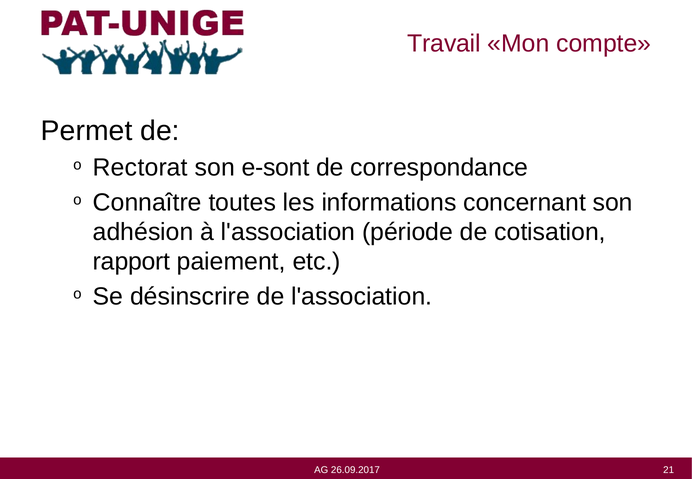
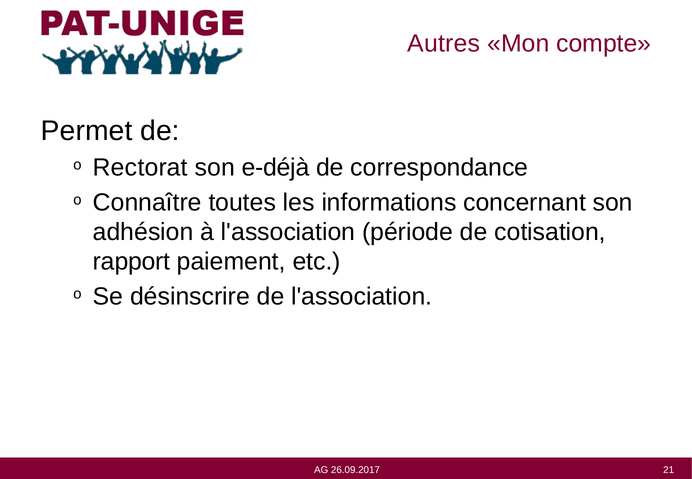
Travail: Travail -> Autres (444, 44)
e-sont: e-sont -> e-déjà (276, 168)
